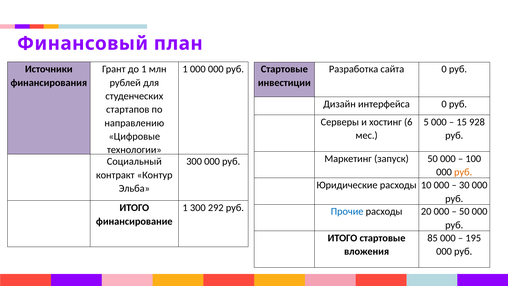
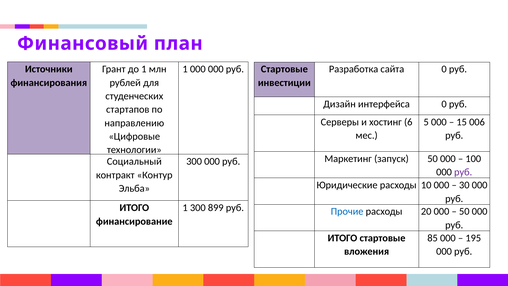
928: 928 -> 006 (477, 122)
руб colour: orange -> purple (463, 172)
292: 292 -> 899 (216, 208)
